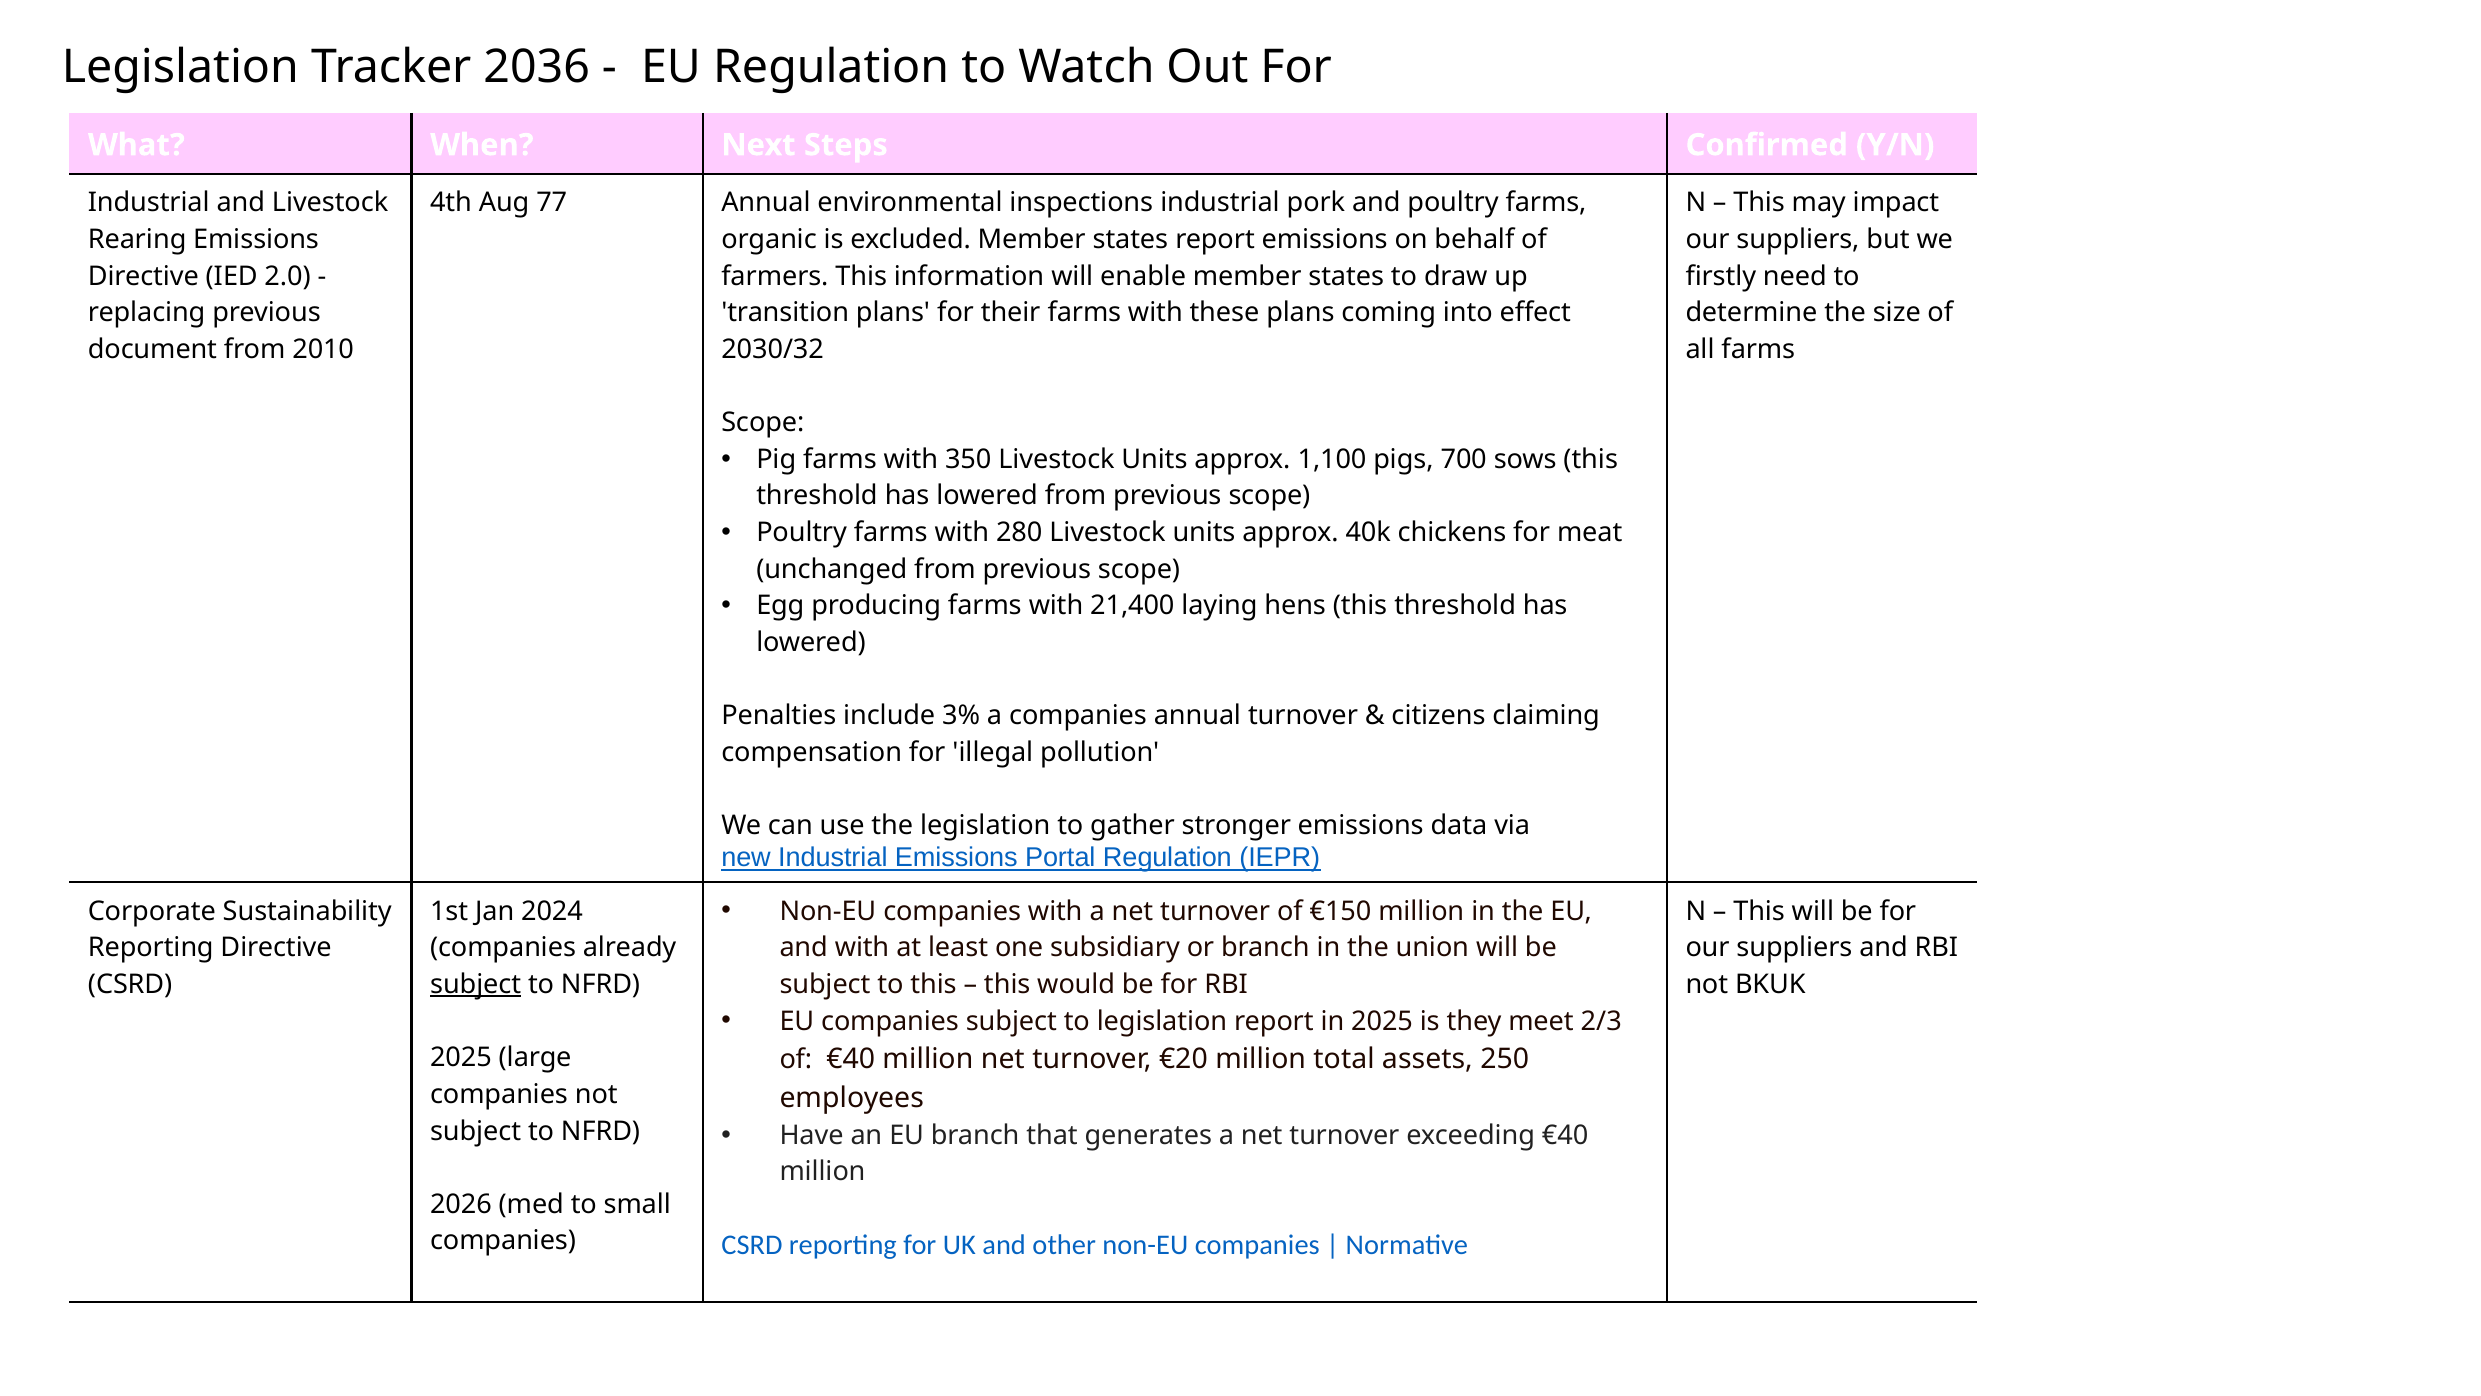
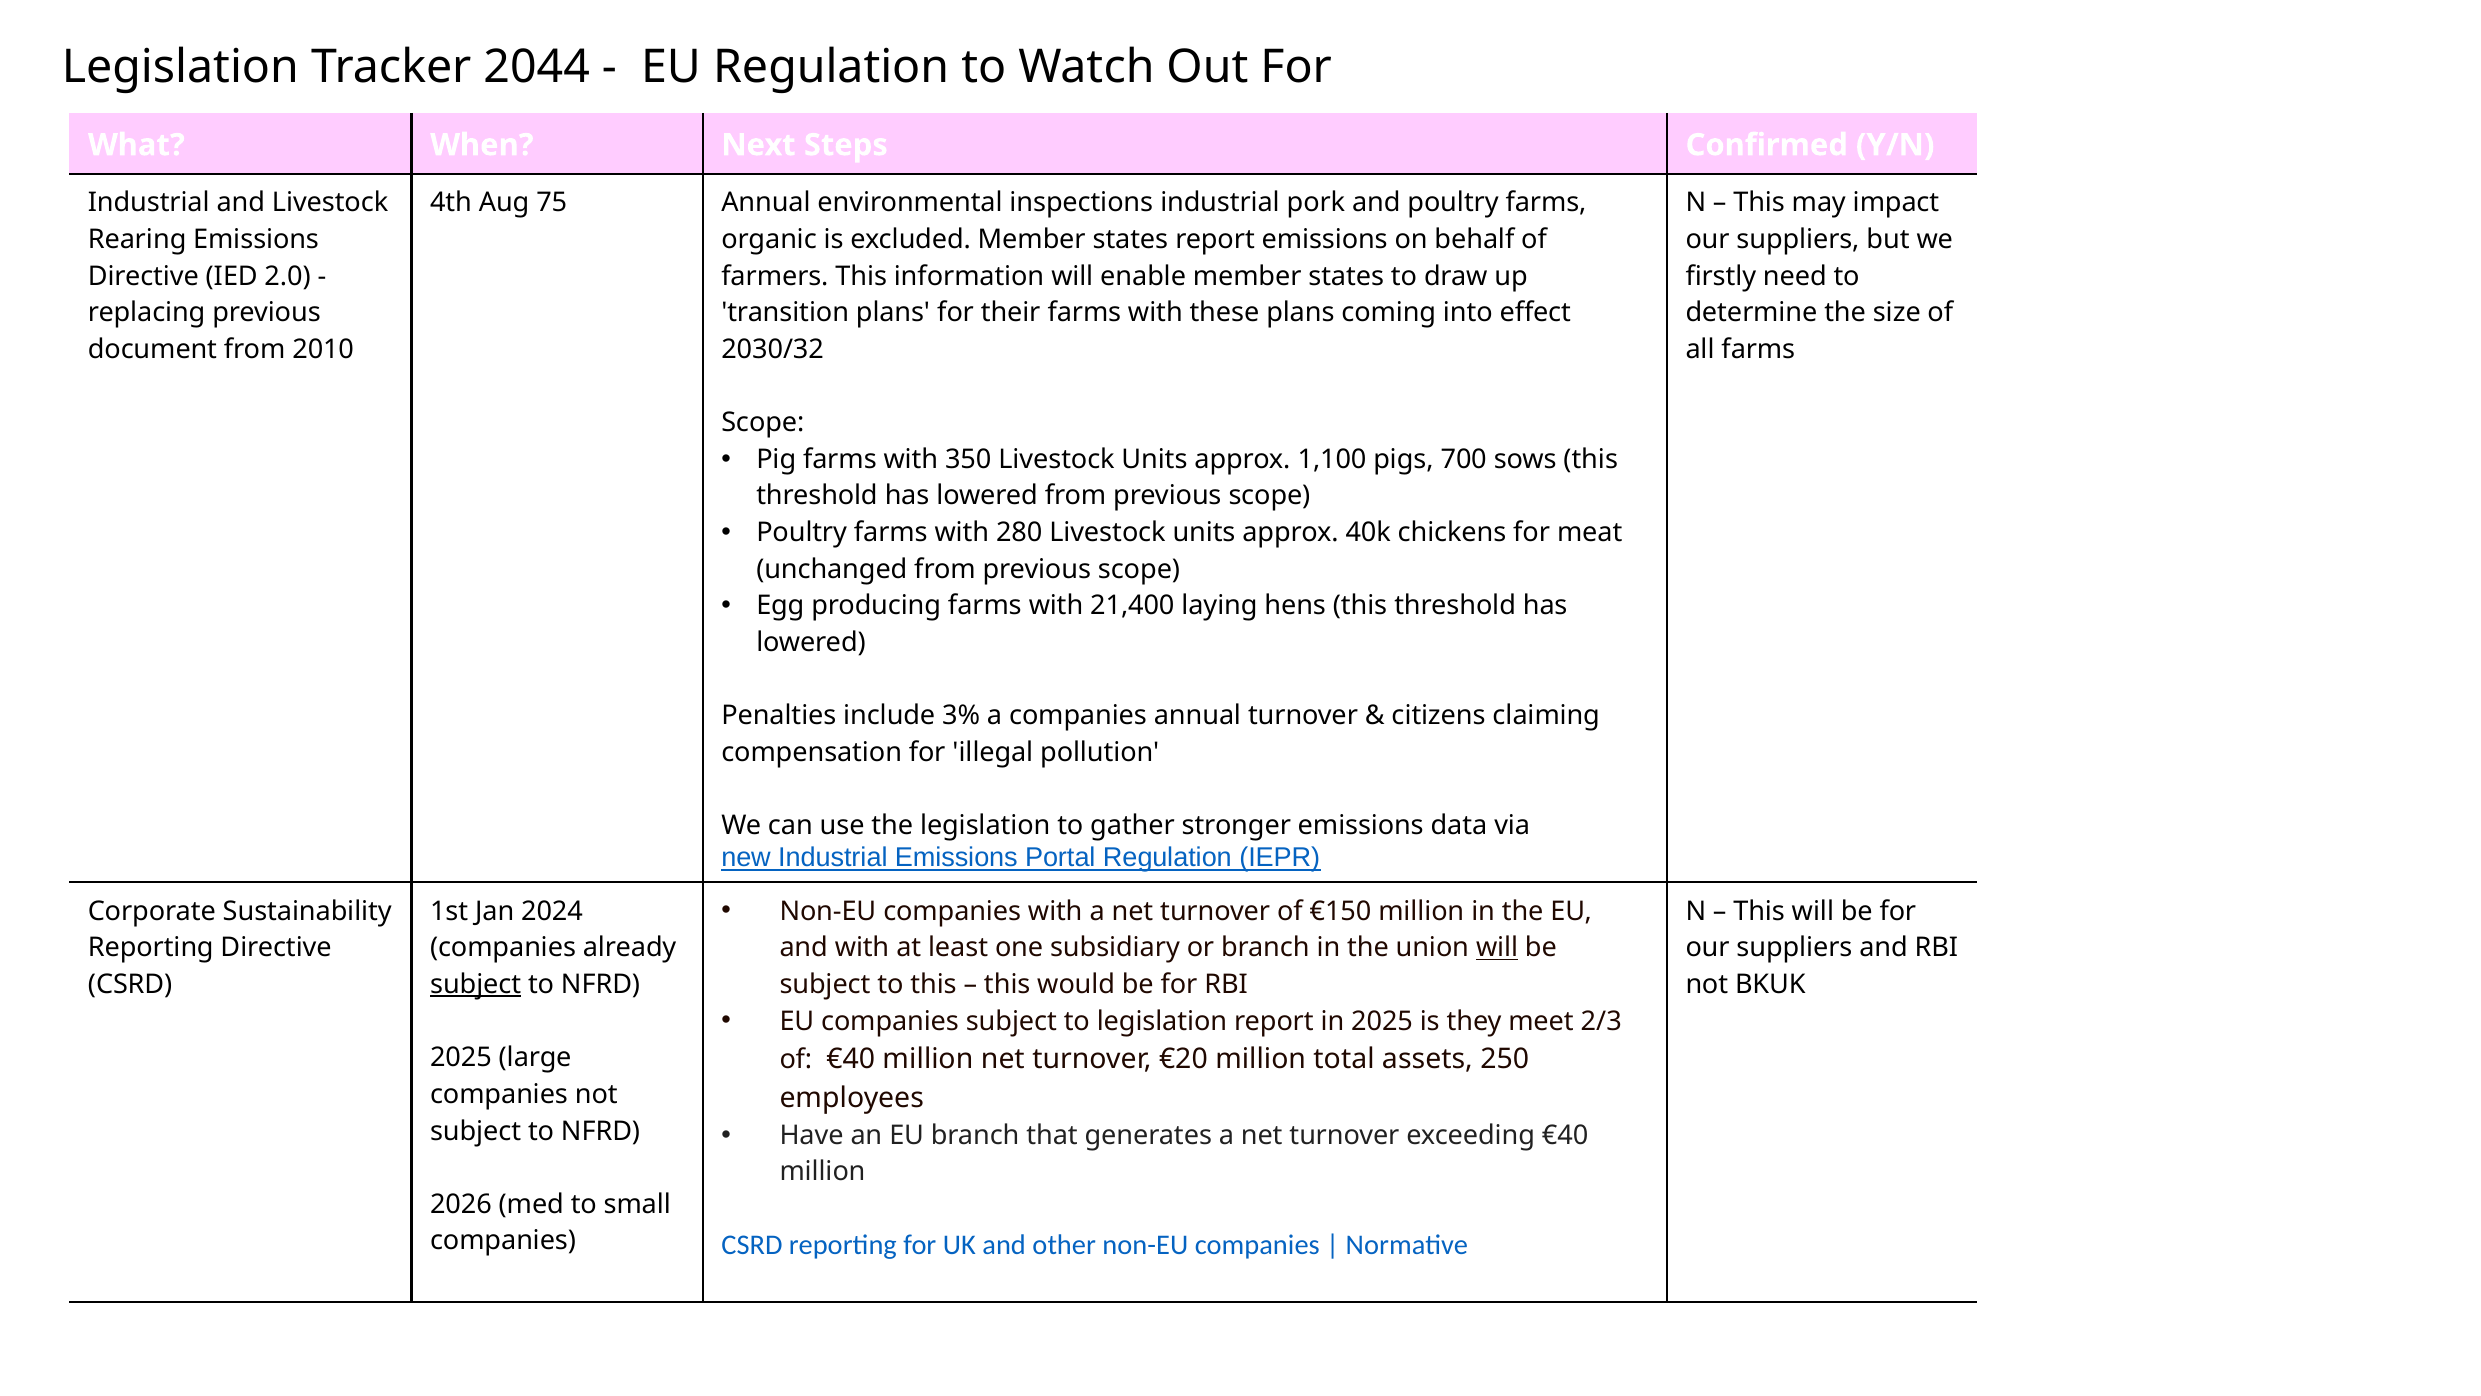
2036: 2036 -> 2044 (537, 67)
77: 77 -> 75 (552, 203)
will underline: none -> present (1497, 948)
